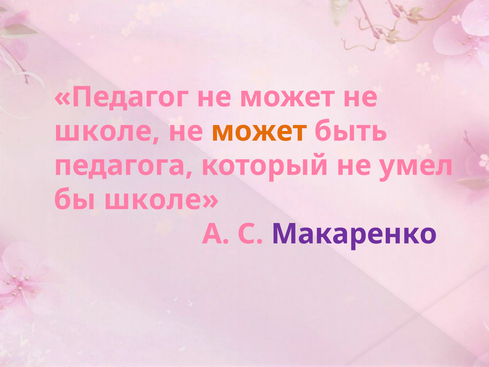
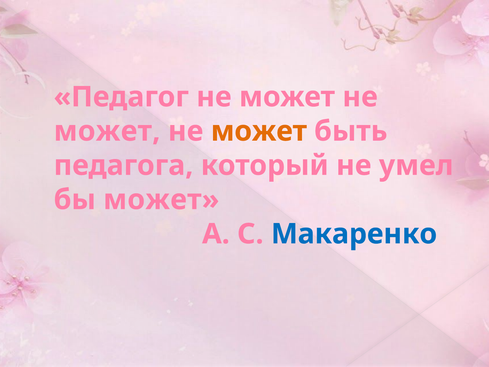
школе: школе -> может (107, 131)
бы школе: школе -> может (161, 200)
Макаренко colour: purple -> blue (354, 234)
